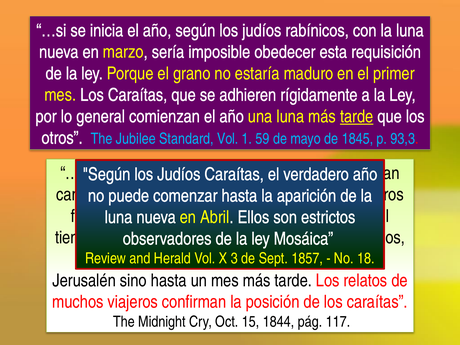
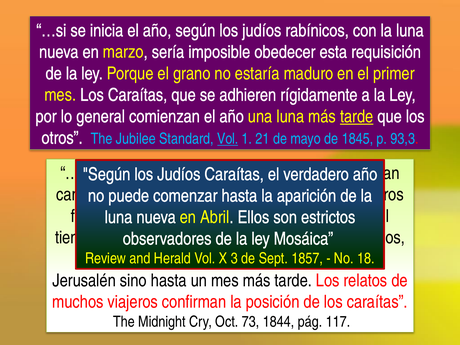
Vol underline: none -> present (228, 139)
59: 59 -> 21 (263, 139)
15: 15 -> 73 (251, 322)
